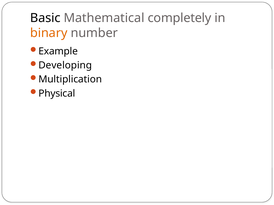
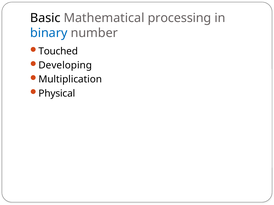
completely: completely -> processing (179, 18)
binary colour: orange -> blue (49, 33)
Example: Example -> Touched (58, 51)
